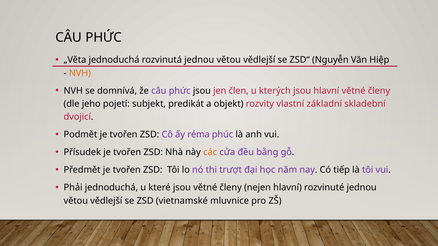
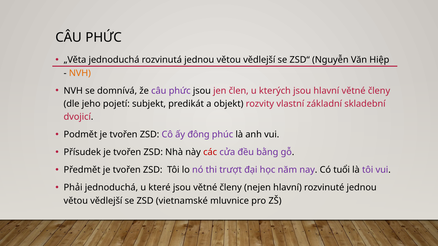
réma: réma -> đông (199, 135)
các colour: orange -> red (210, 153)
tiếp: tiếp -> tuổi (342, 170)
